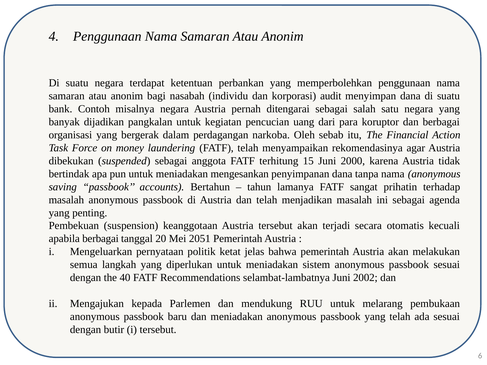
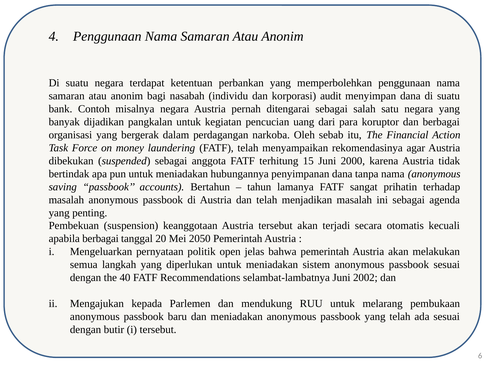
mengesankan: mengesankan -> hubungannya (240, 174)
2051: 2051 -> 2050 (200, 239)
ketat: ketat -> open (230, 252)
